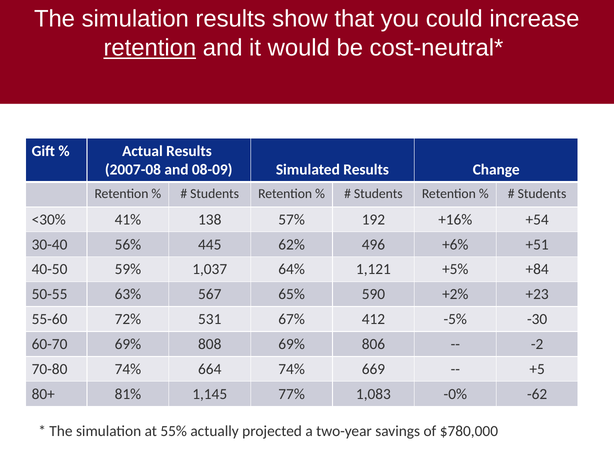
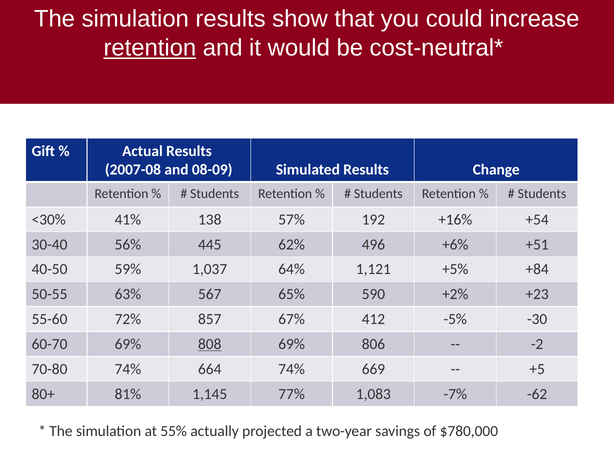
531: 531 -> 857 (210, 319)
808 underline: none -> present (210, 344)
-0%: -0% -> -7% (455, 394)
